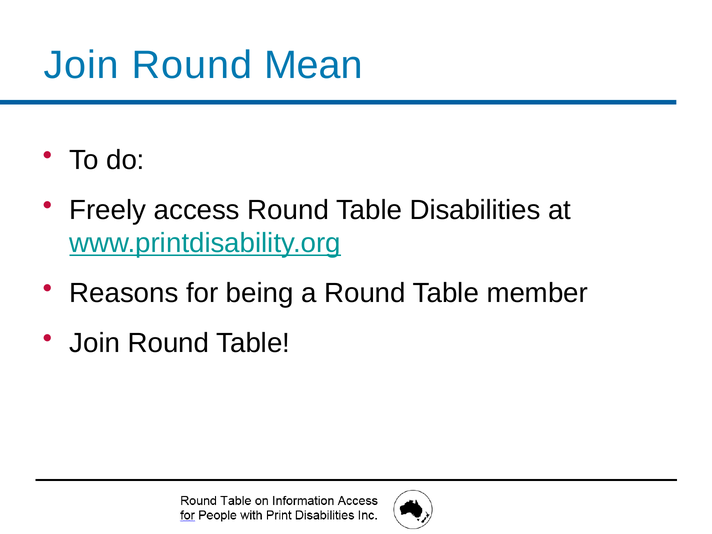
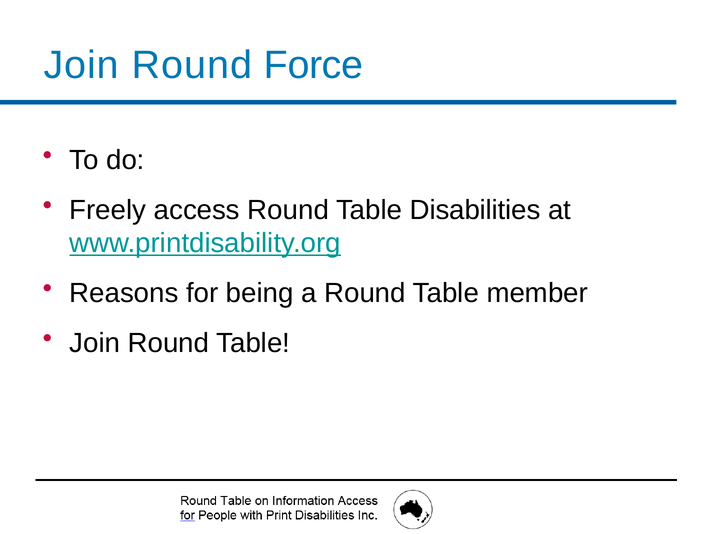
Mean: Mean -> Force (314, 65)
